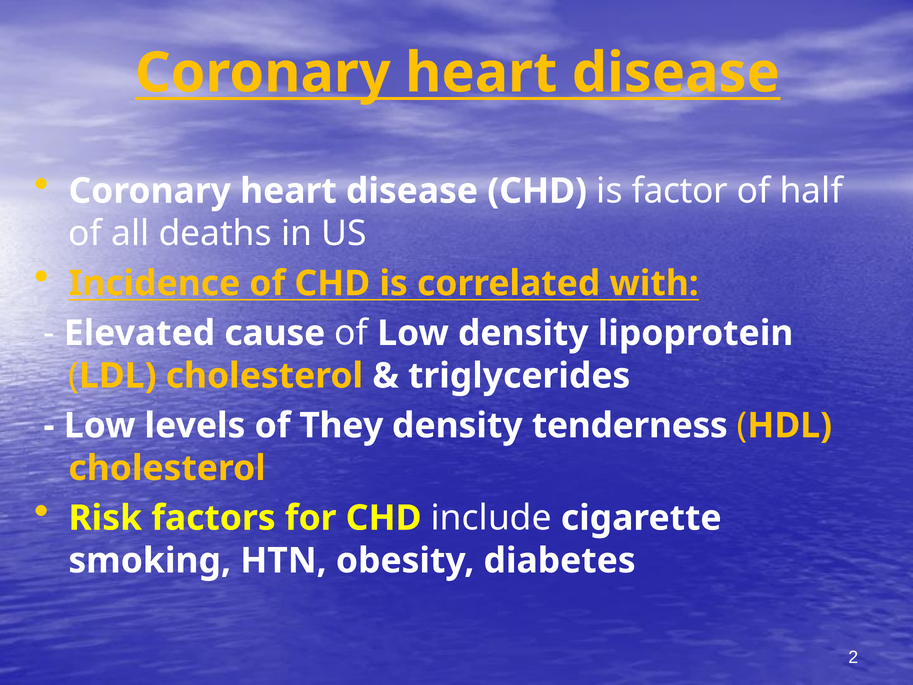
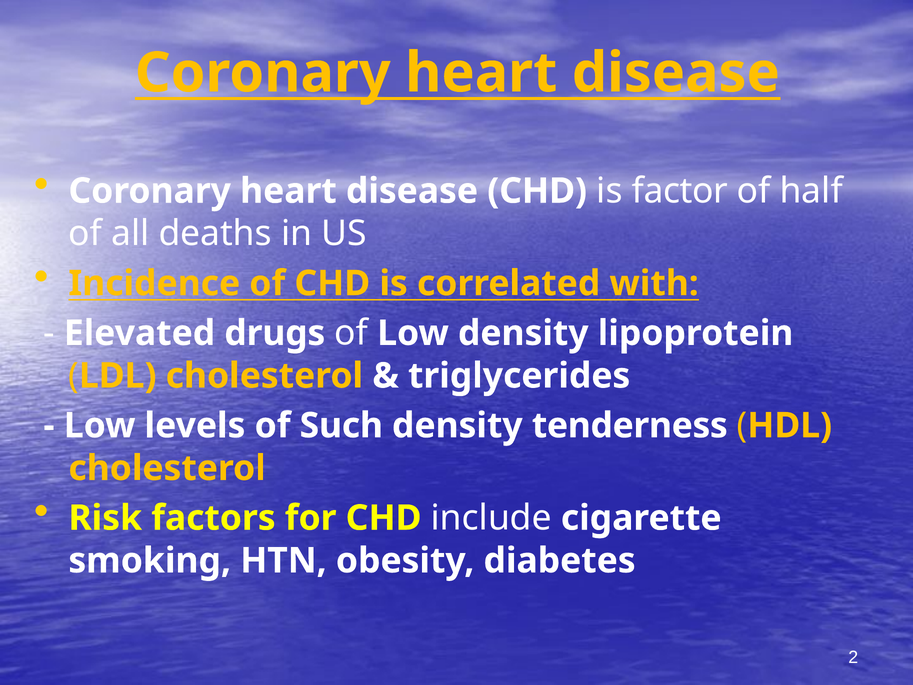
cause: cause -> drugs (275, 333)
They: They -> Such (341, 425)
